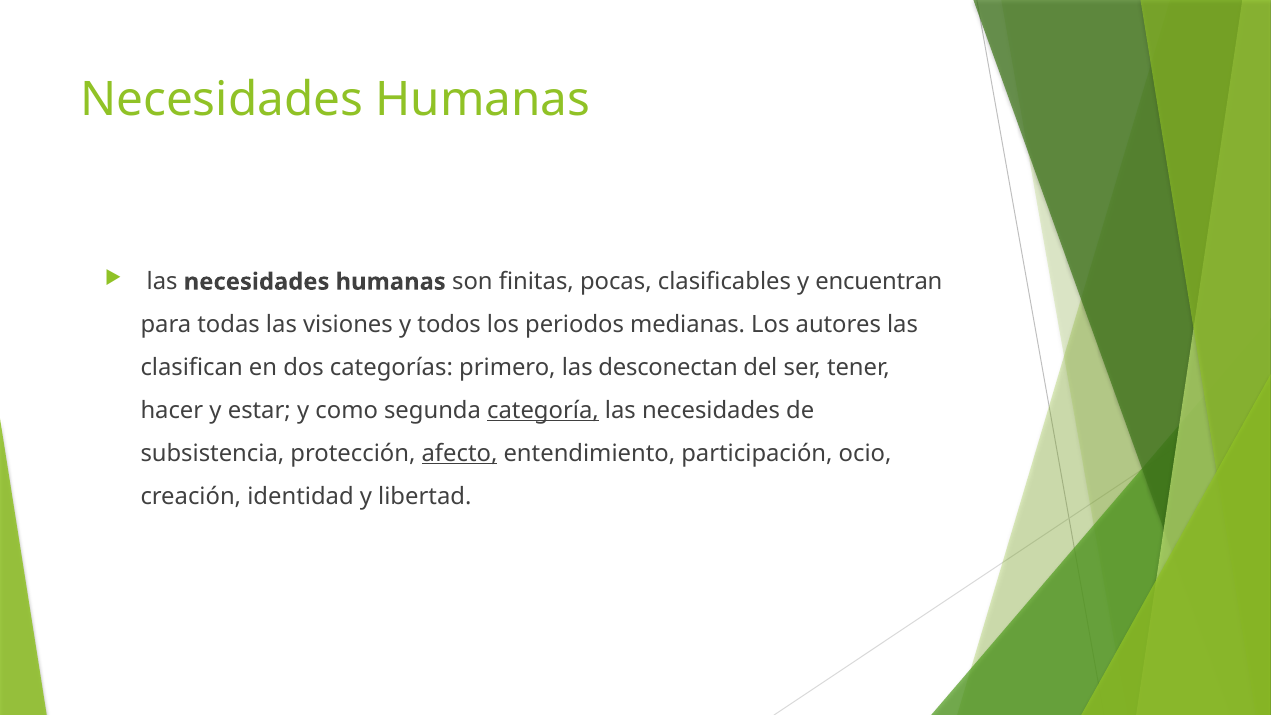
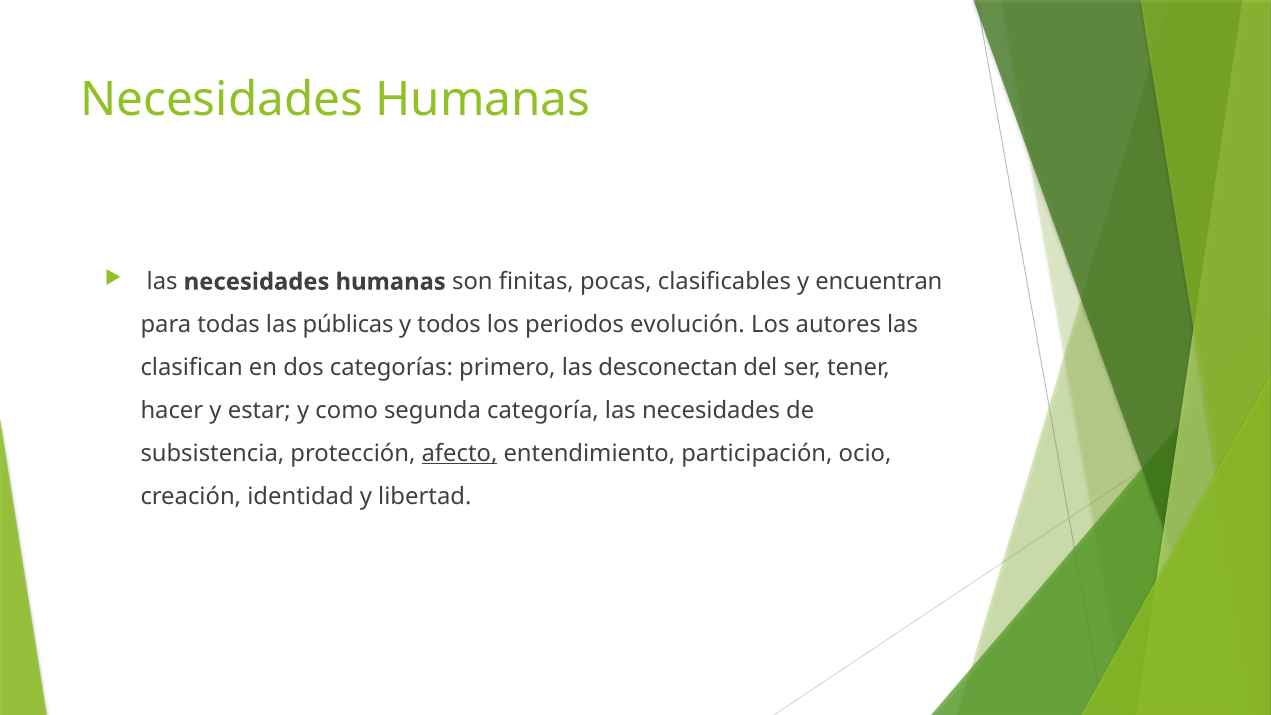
visiones: visiones -> públicas (348, 325)
medianas: medianas -> evolución (688, 325)
categoría underline: present -> none (543, 410)
